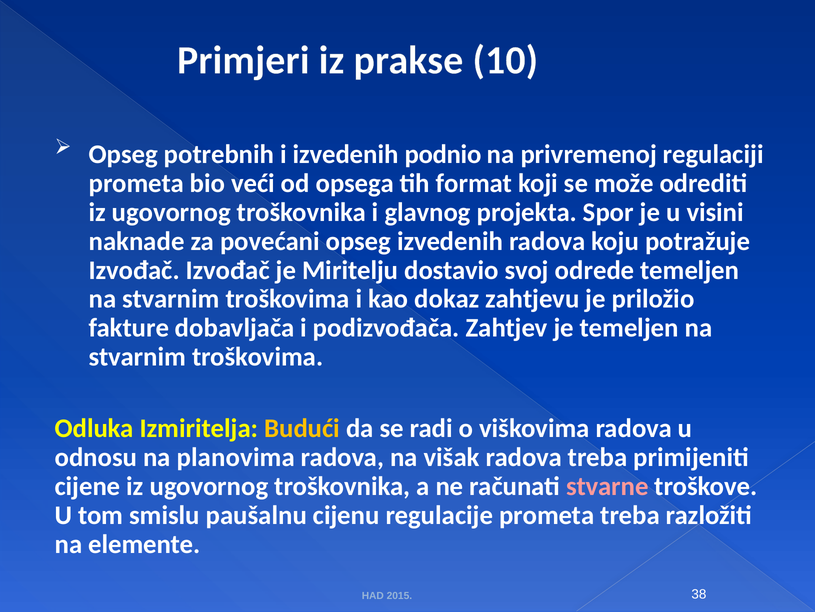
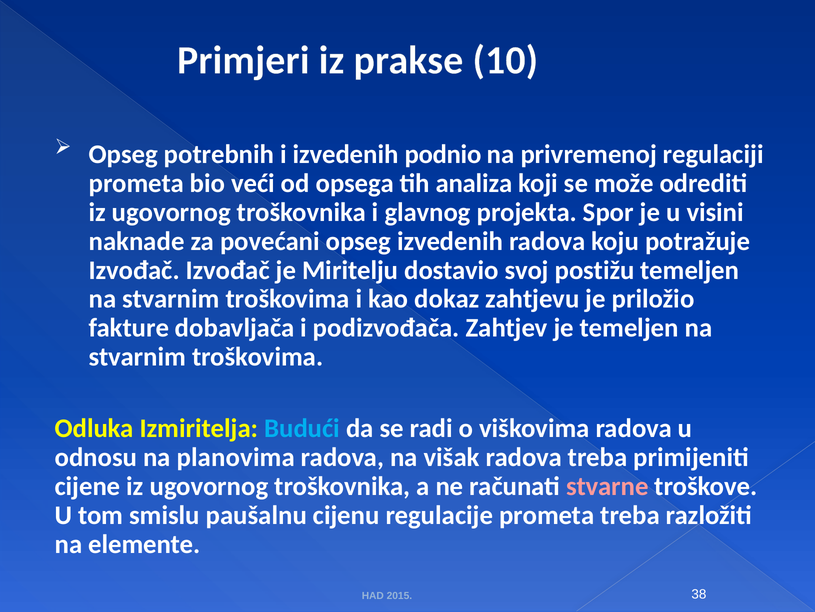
format: format -> analiza (474, 183)
odrede: odrede -> postižu (595, 270)
Budući colour: yellow -> light blue (302, 428)
